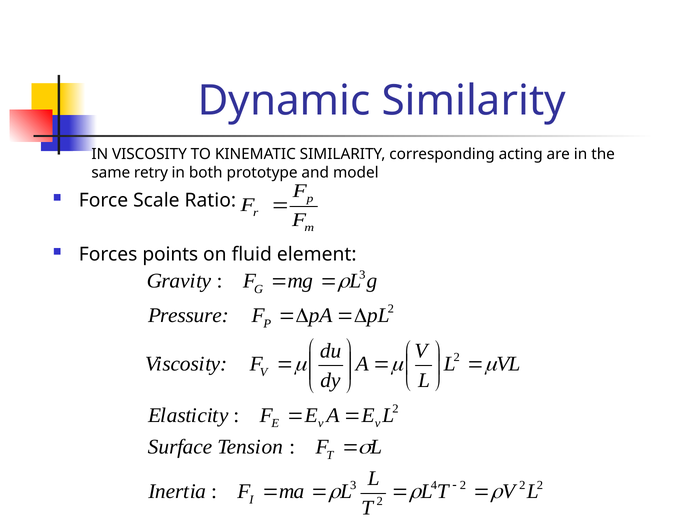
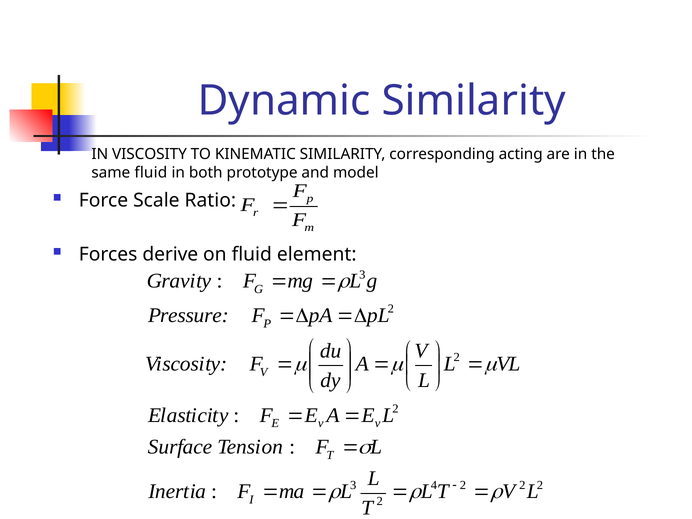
same retry: retry -> fluid (151, 172)
points: points -> derive (170, 254)
